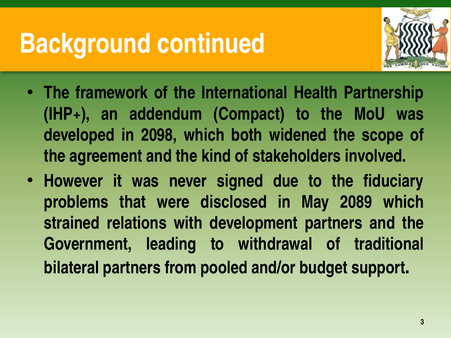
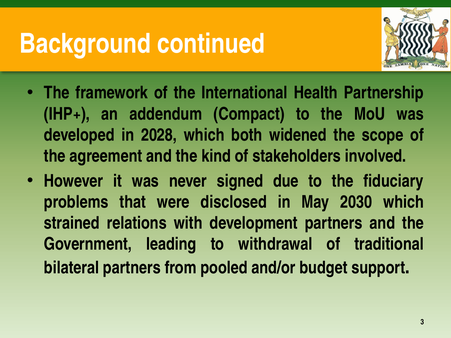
2098: 2098 -> 2028 (159, 135)
2089: 2089 -> 2030 (356, 202)
